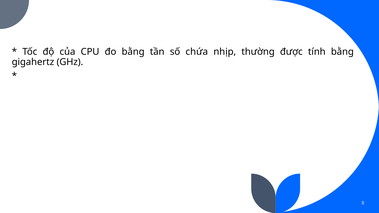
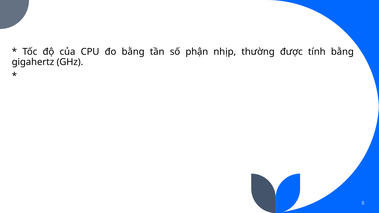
chứa: chứa -> phận (197, 52)
